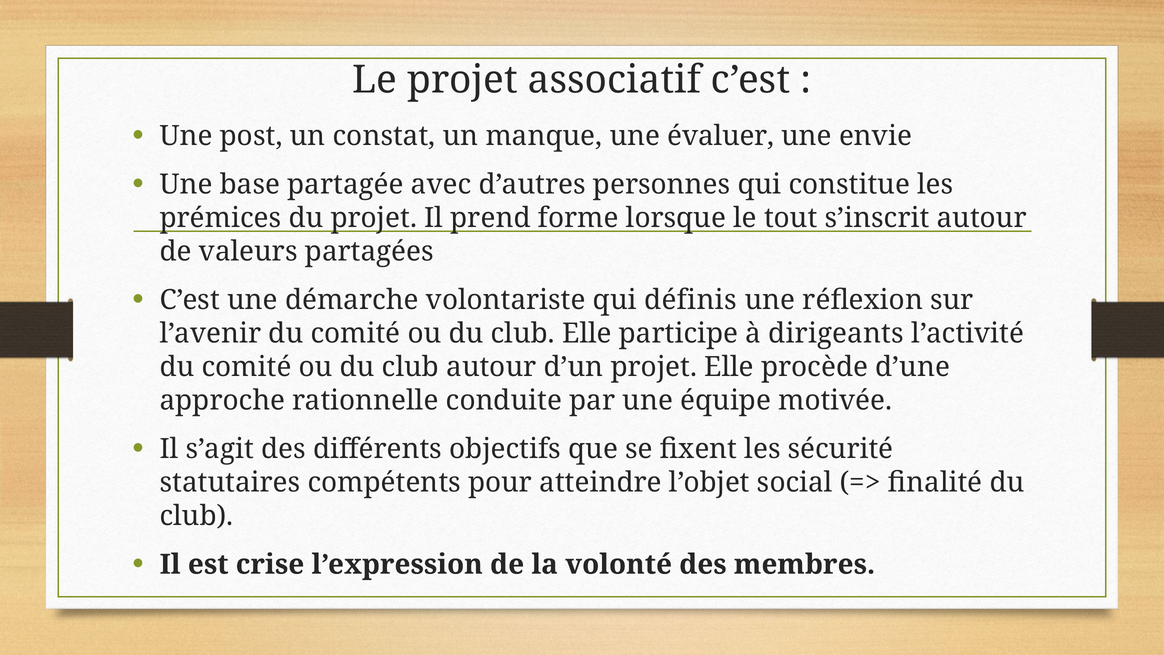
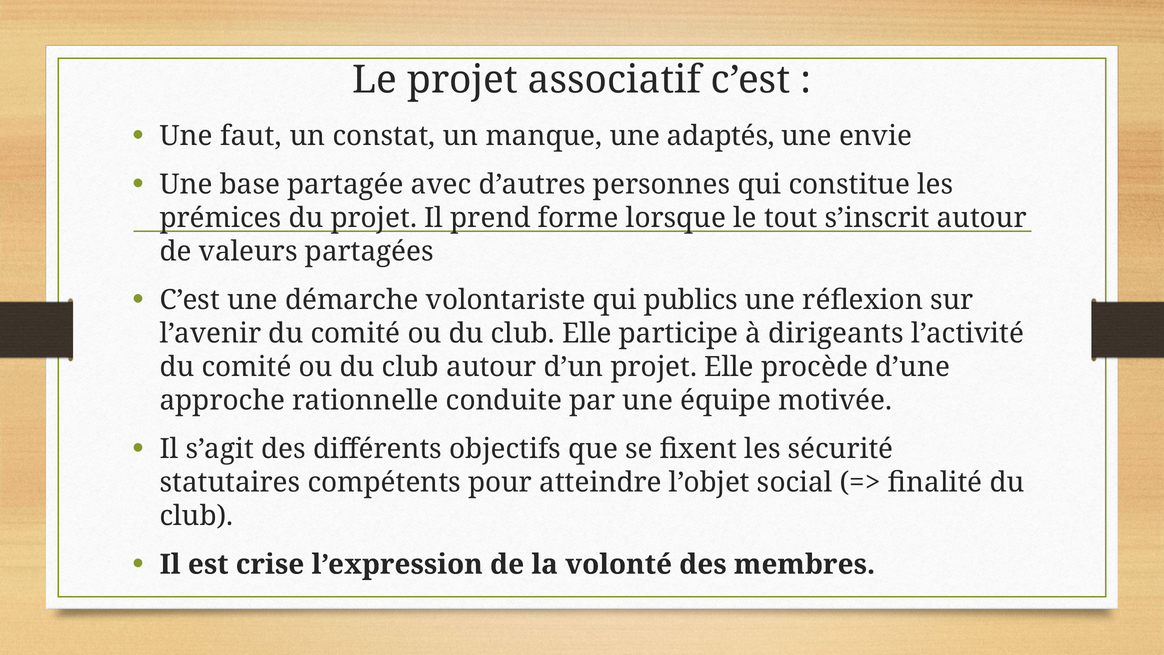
post: post -> faut (251, 136)
évaluer: évaluer -> adaptés (721, 136)
définis: définis -> publics (691, 300)
